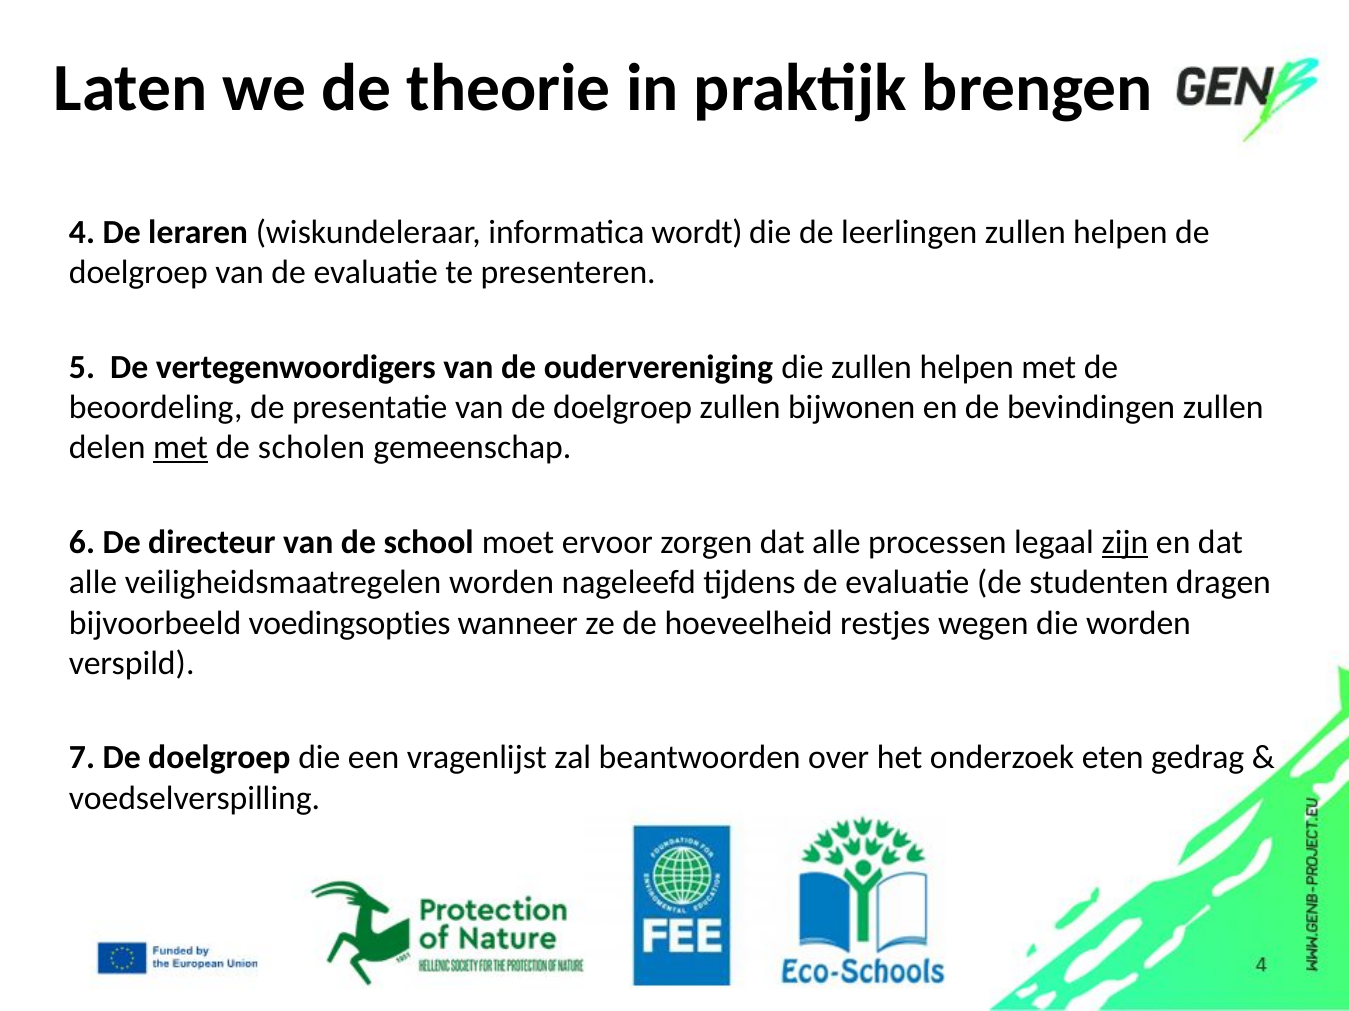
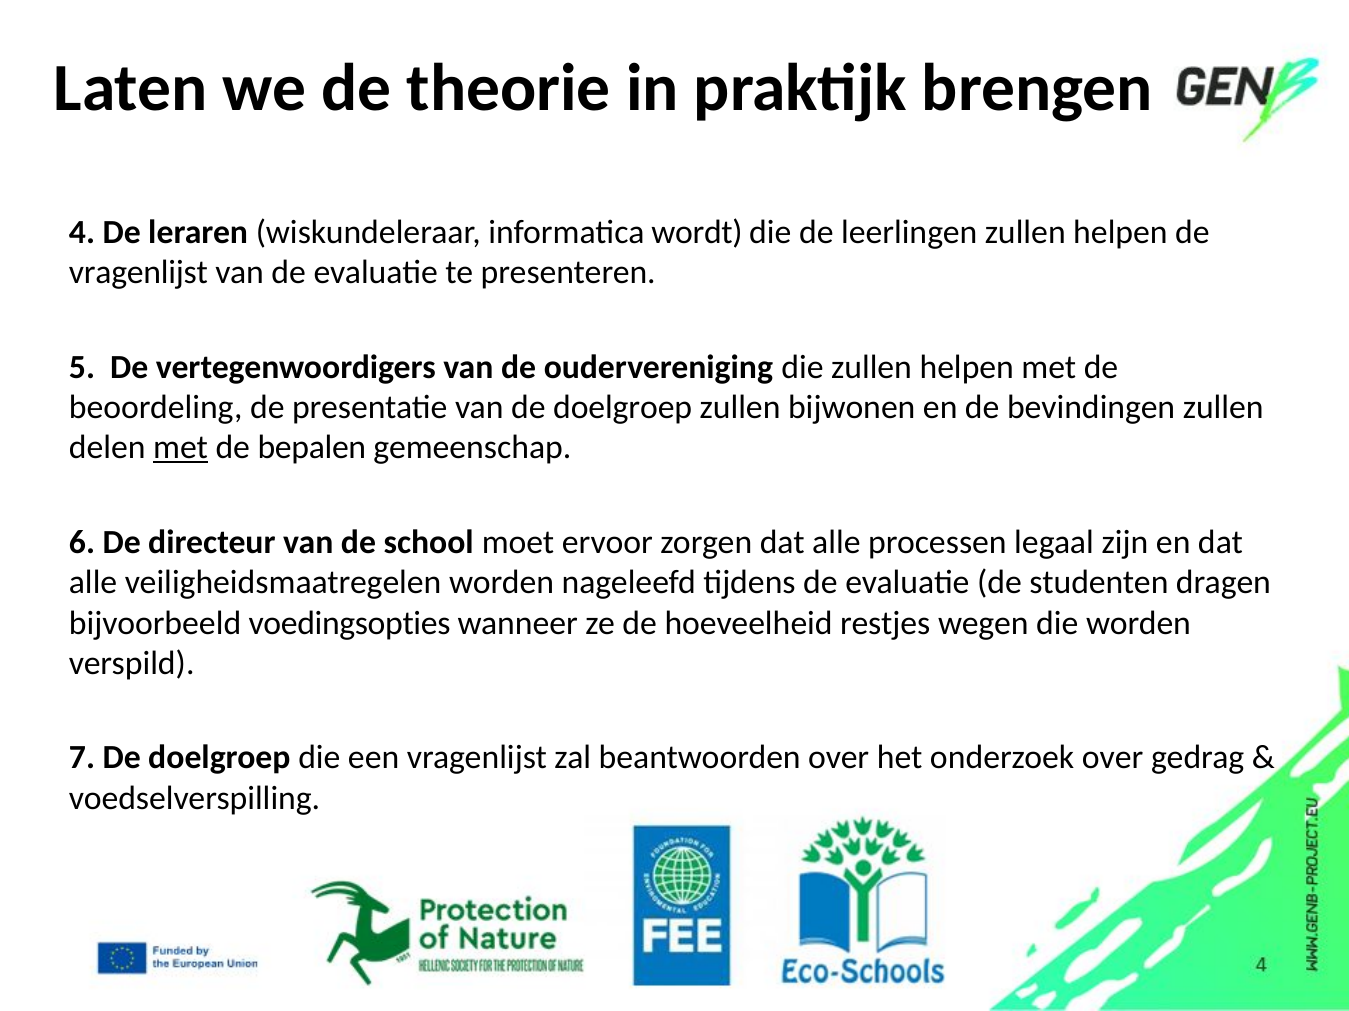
doelgroep: doelgroep -> vragenlijst (138, 273)
scholen: scholen -> bepalen (312, 448)
zijn underline: present -> none (1125, 543)
onderzoek eten: eten -> over (1113, 758)
